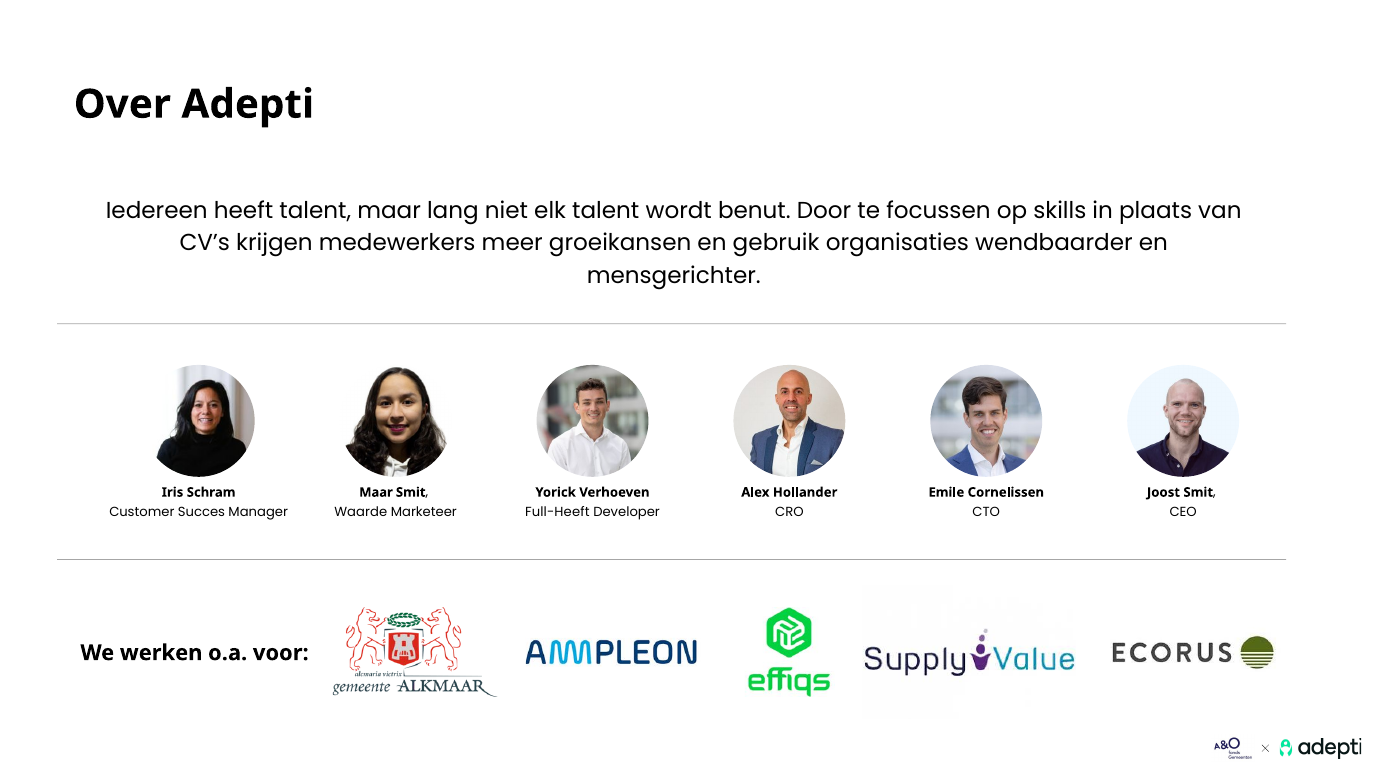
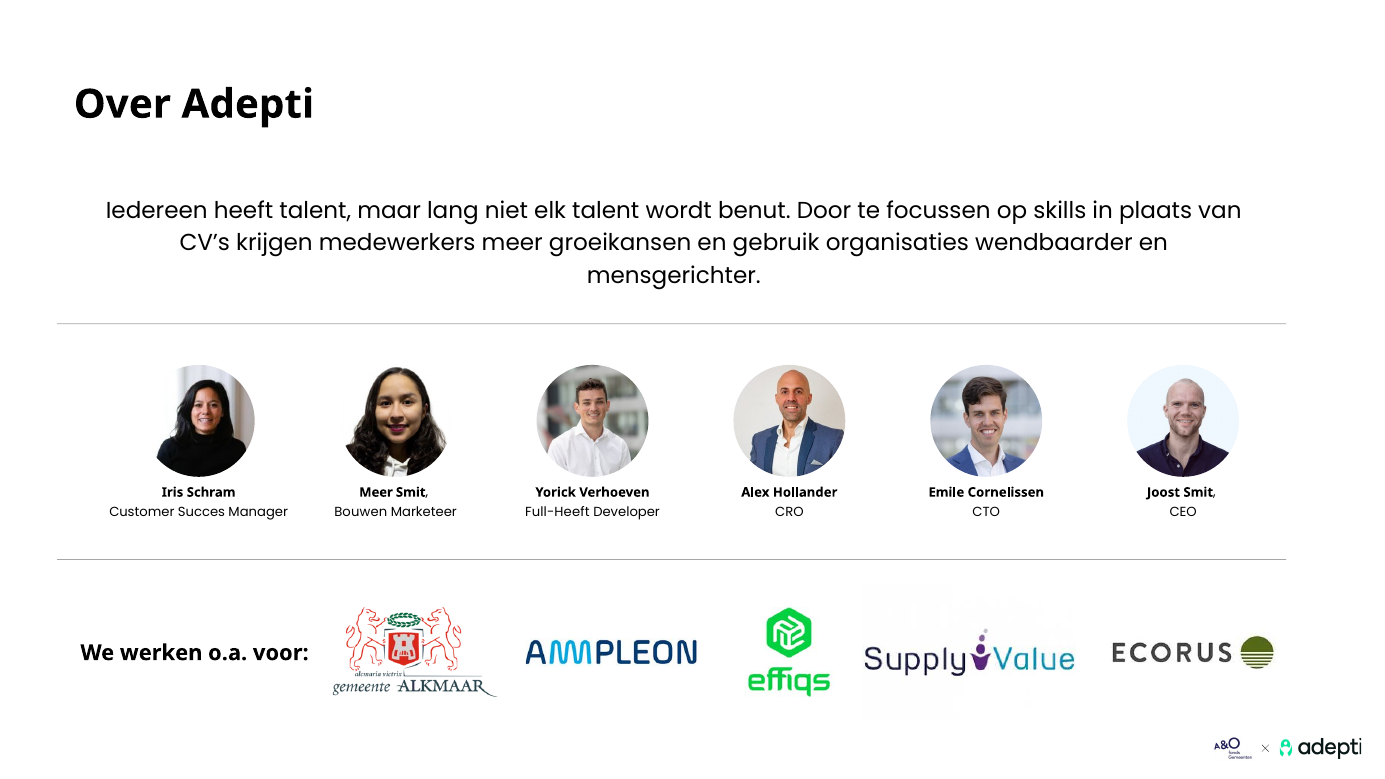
Maar: Maar -> Meer (376, 492)
Waarde: Waarde -> Bouwen (361, 512)
